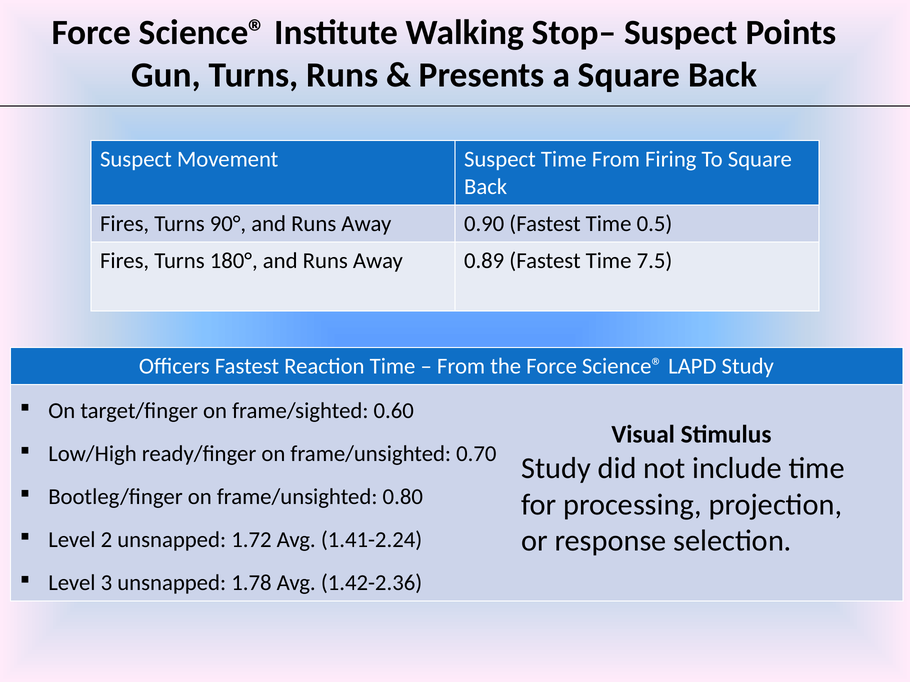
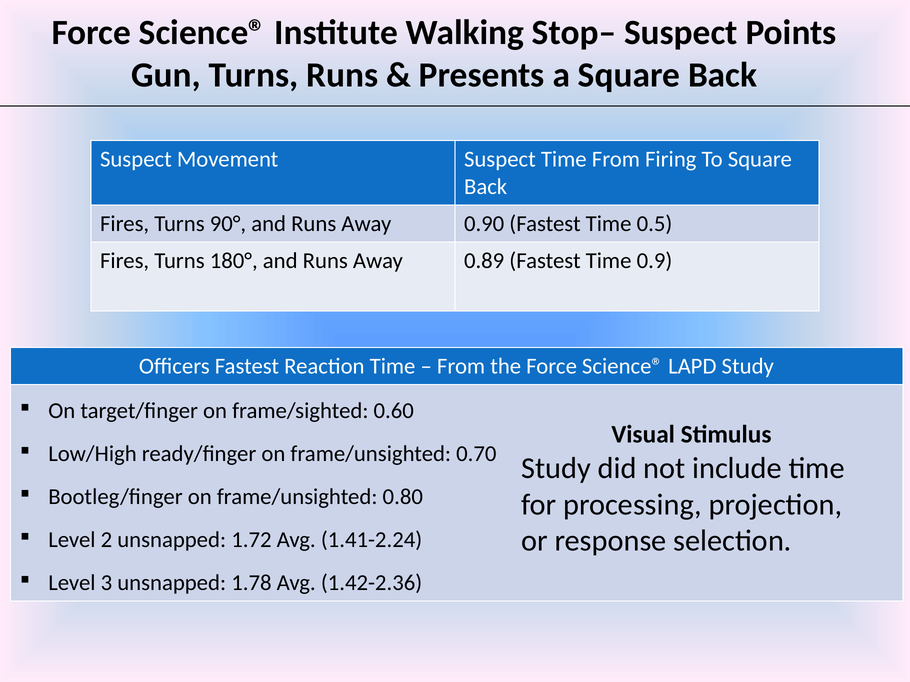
7.5: 7.5 -> 0.9 (654, 261)
